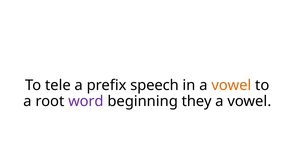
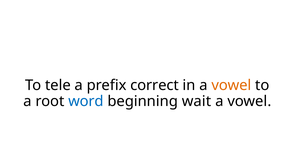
speech: speech -> correct (155, 85)
word colour: purple -> blue (86, 101)
they: they -> wait (197, 101)
